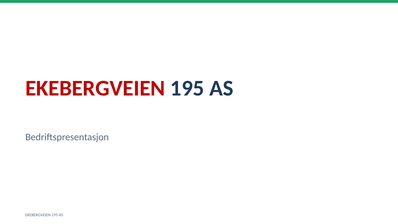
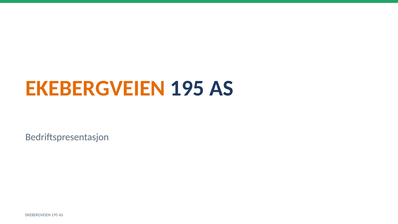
EKEBERGVEIEN colour: red -> orange (95, 88)
